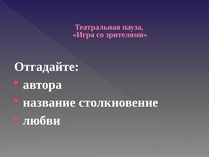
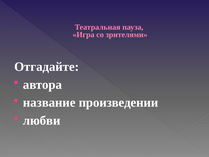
столкновение: столкновение -> произведении (118, 102)
